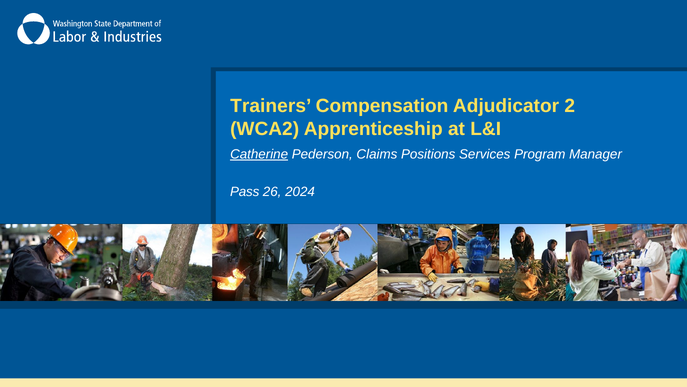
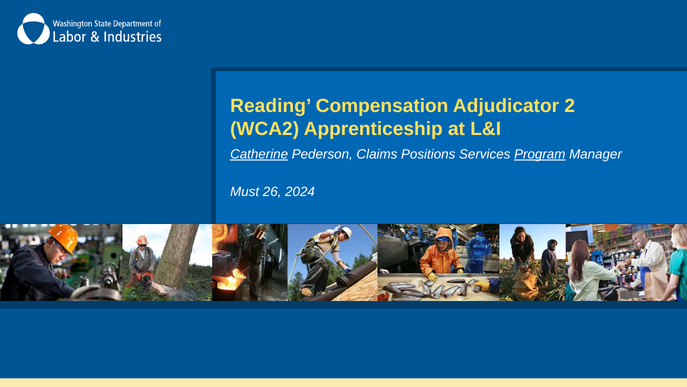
Trainers: Trainers -> Reading (271, 106)
Program underline: none -> present (540, 154)
Pass: Pass -> Must (245, 192)
